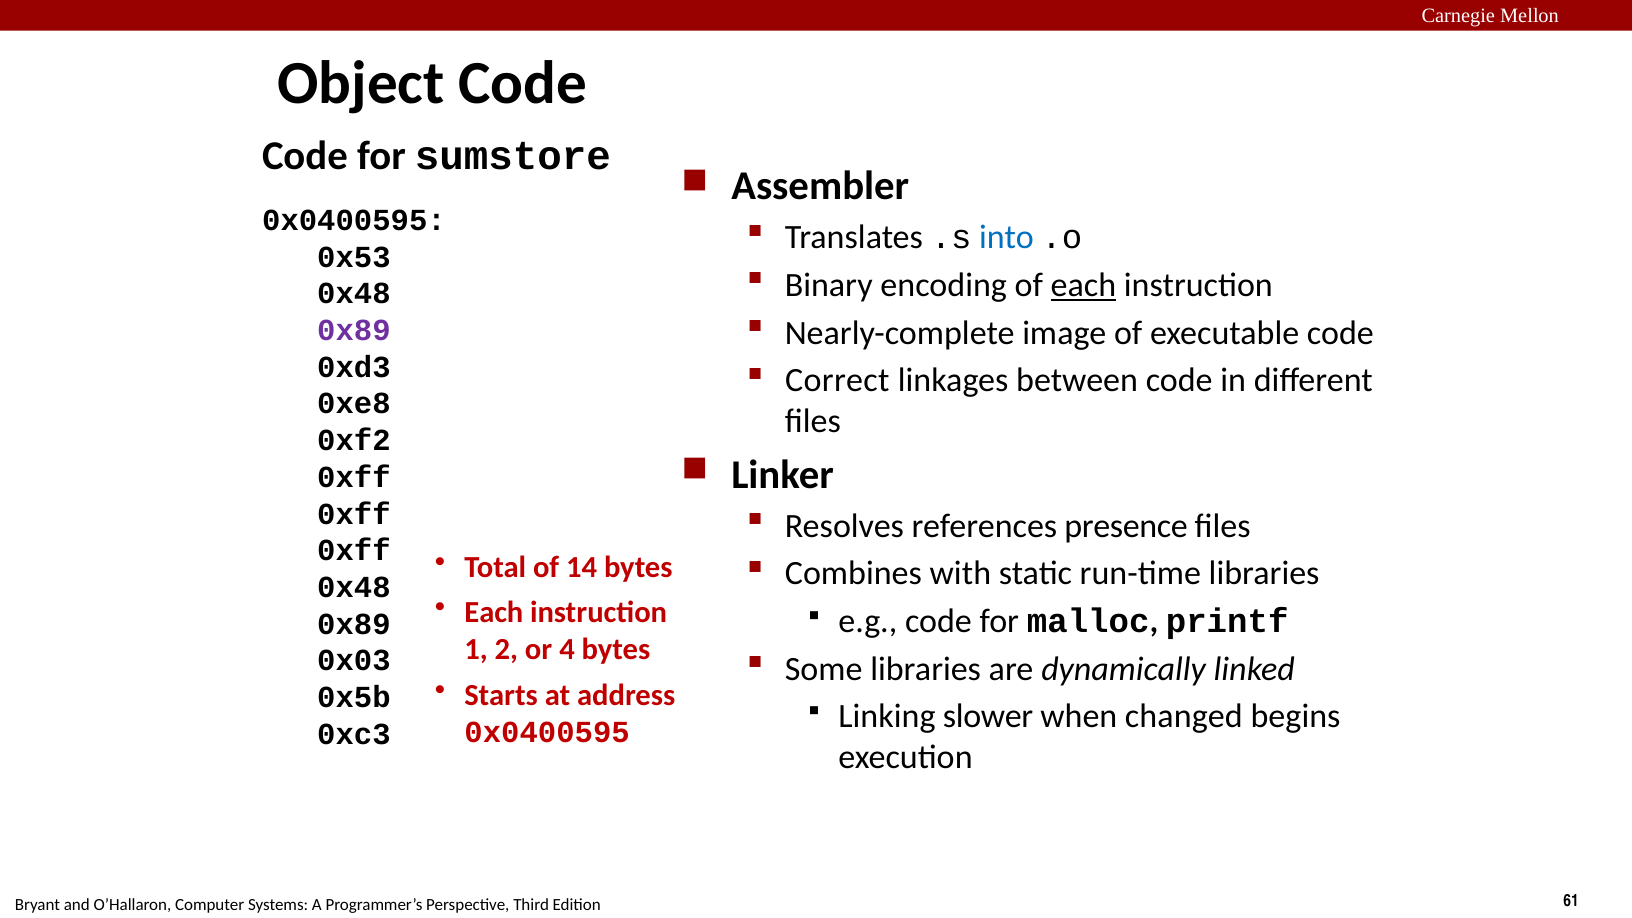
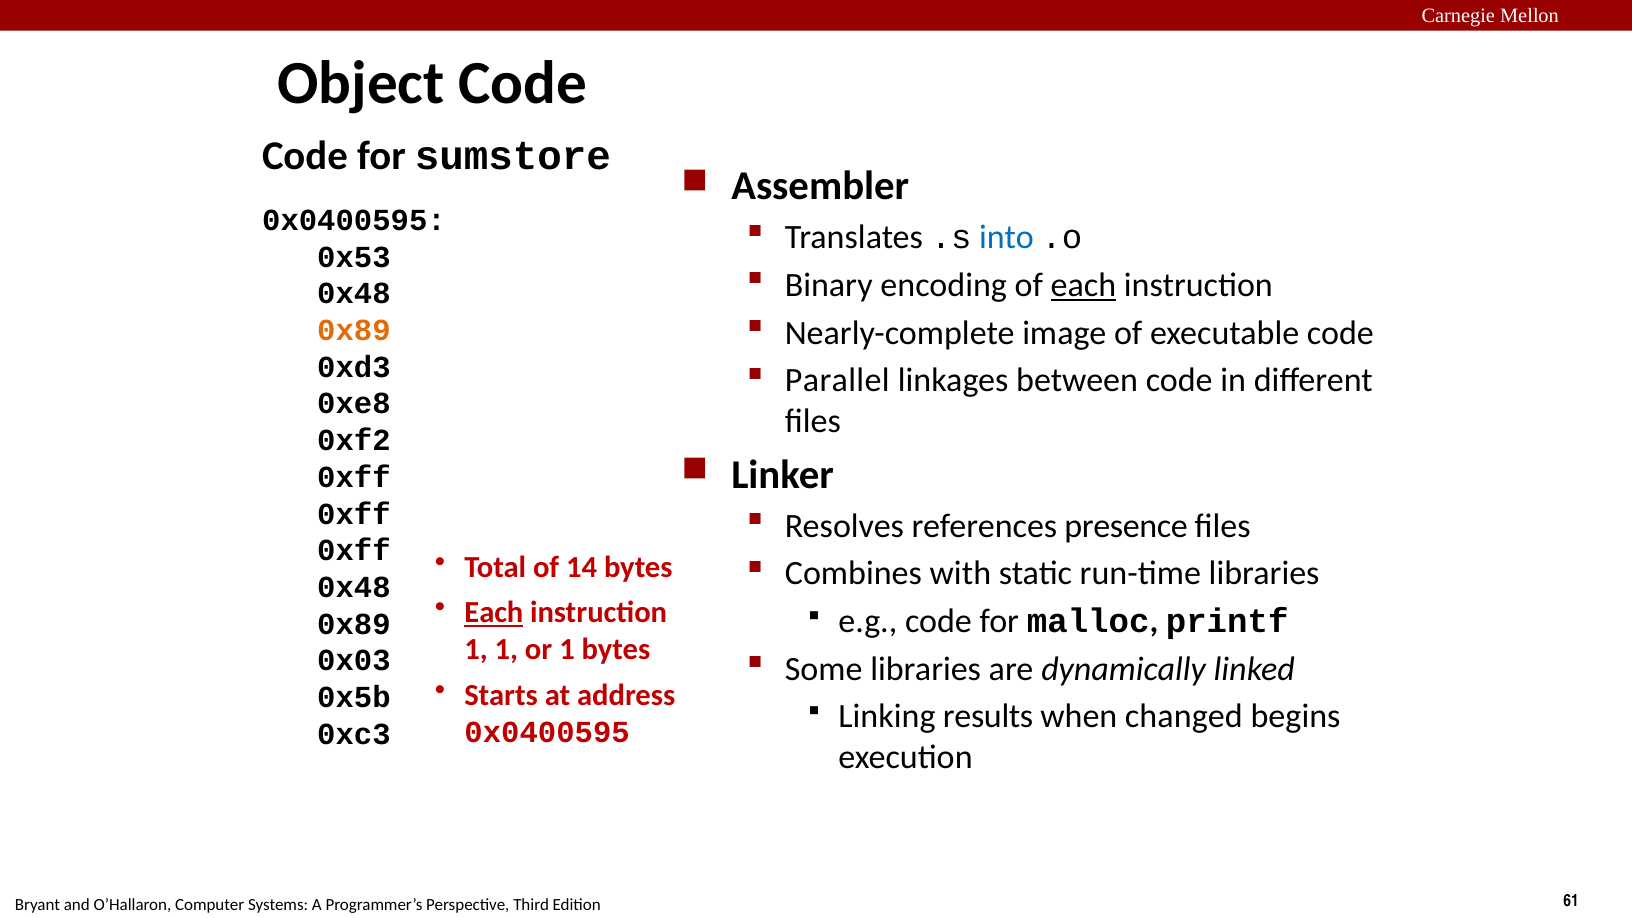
0x89 colour: purple -> orange (354, 330)
Correct: Correct -> Parallel (837, 380)
Each underline: none -> present (494, 613)
1 2: 2 -> 1 (506, 650)
or 4: 4 -> 1 (567, 650)
slower: slower -> results (988, 716)
